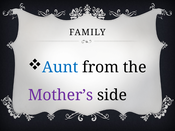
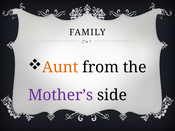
Aunt colour: blue -> orange (60, 67)
